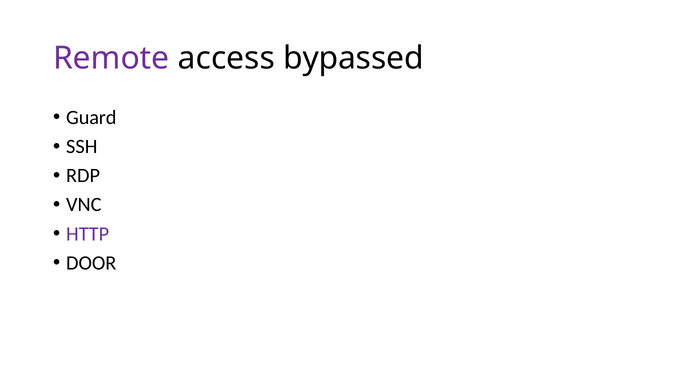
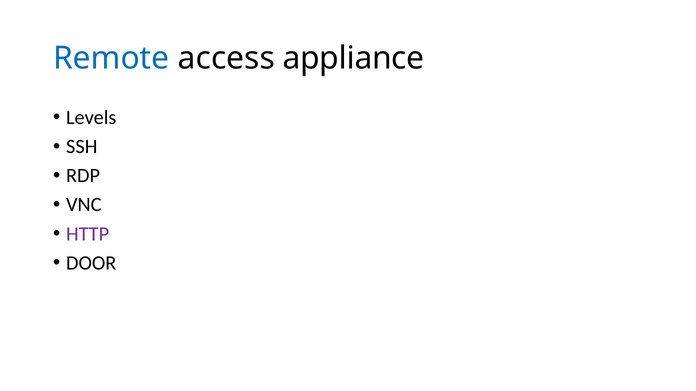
Remote colour: purple -> blue (111, 58)
bypassed: bypassed -> appliance (353, 58)
Guard: Guard -> Levels (91, 118)
